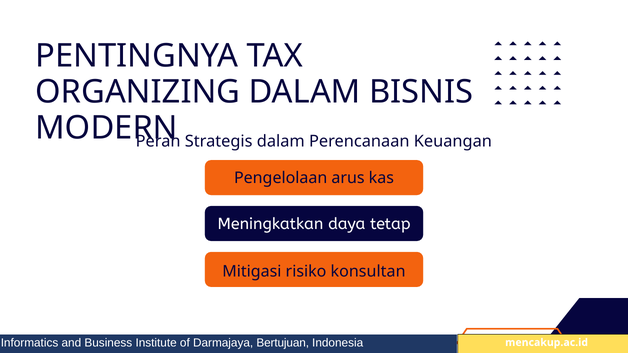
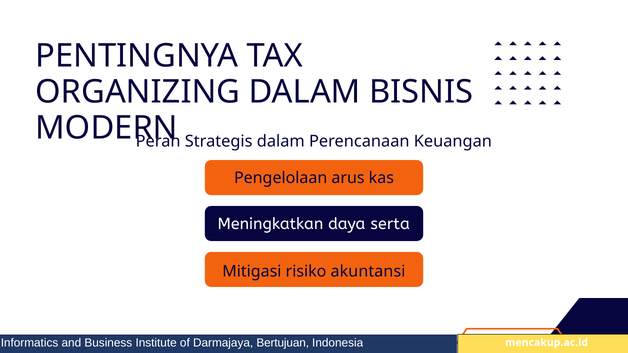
tetap: tetap -> serta (390, 224)
konsultan: konsultan -> akuntansi (368, 272)
